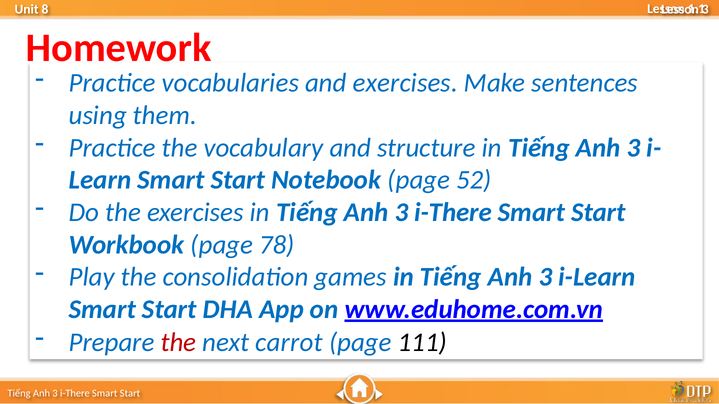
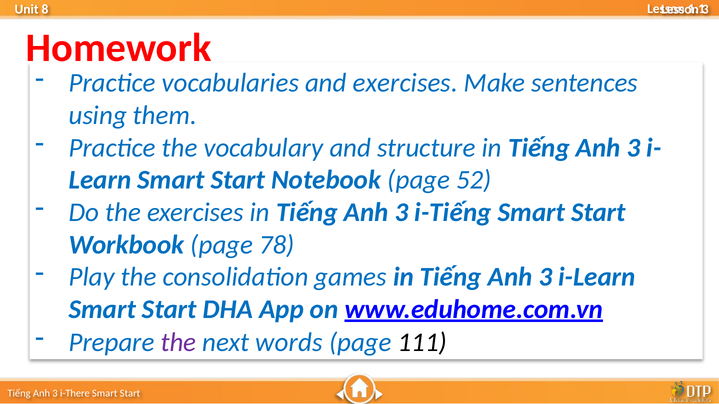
i-There: i-There -> i-Tiếng (453, 213)
the colour: red -> purple (178, 343)
carrot: carrot -> words (289, 343)
